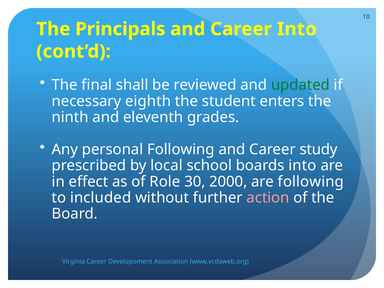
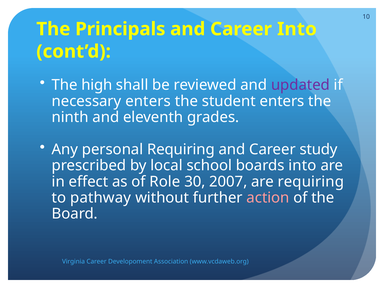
final: final -> high (97, 85)
updated colour: green -> purple (300, 85)
necessary eighth: eighth -> enters (148, 101)
personal Following: Following -> Requiring (181, 149)
2000: 2000 -> 2007 (228, 182)
are following: following -> requiring (311, 182)
included: included -> pathway (101, 198)
